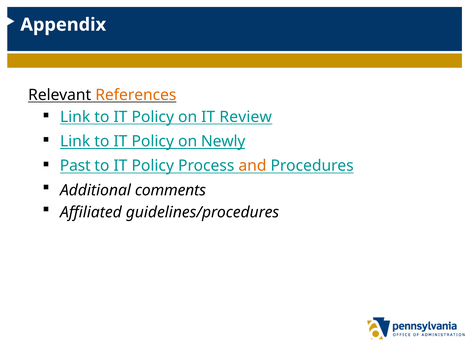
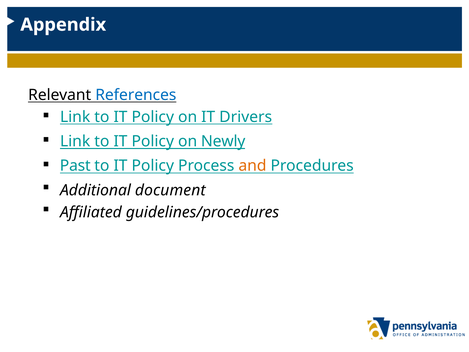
References colour: orange -> blue (136, 95)
Review: Review -> Drivers (246, 117)
comments: comments -> document (170, 190)
